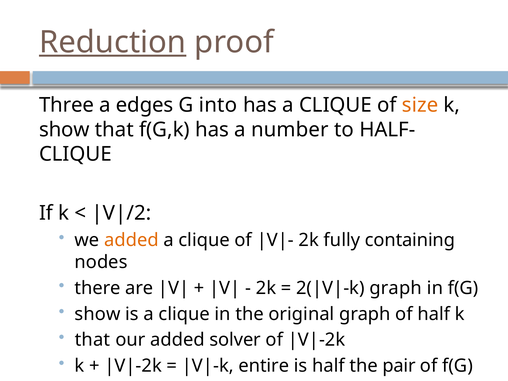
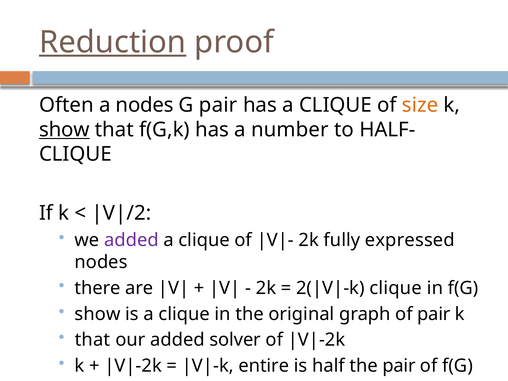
Three: Three -> Often (66, 105)
a edges: edges -> nodes (145, 105)
G into: into -> pair (218, 105)
show underline: none -> present (64, 130)
added colour: orange -> purple (131, 240)
containing: containing -> expressed (410, 240)
graph: graph -> clique (396, 288)
of half: half -> pair (434, 314)
